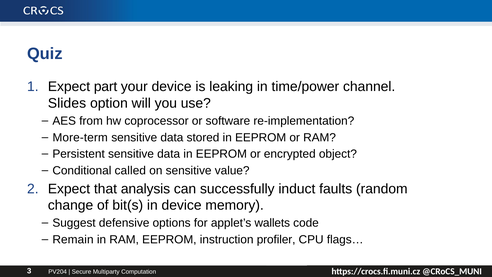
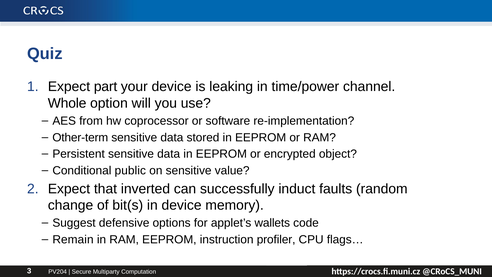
Slides: Slides -> Whole (67, 103)
More-term: More-term -> Other-term (80, 137)
called: called -> public (130, 170)
analysis: analysis -> inverted (145, 189)
